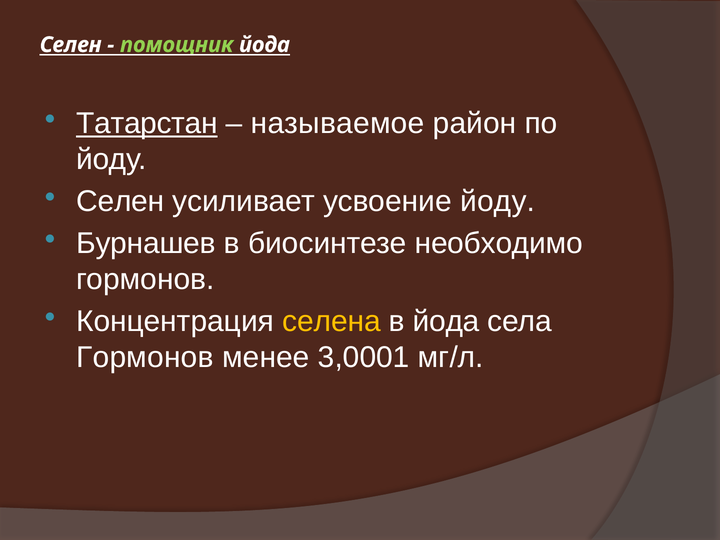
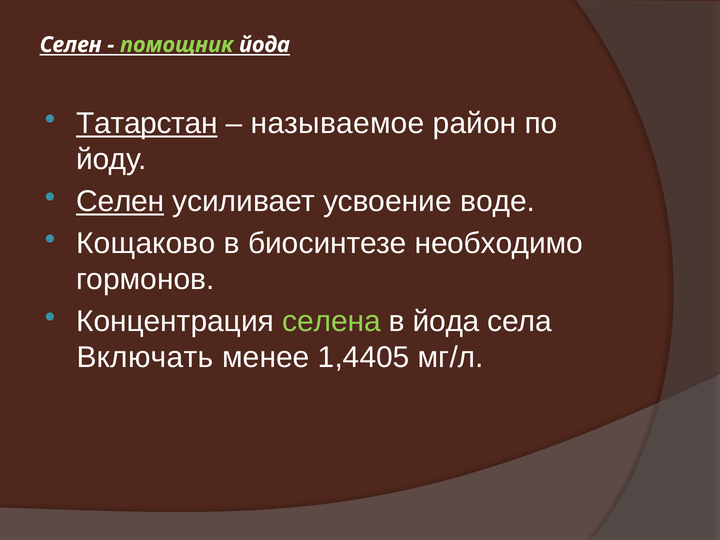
Селен underline: none -> present (120, 202)
усвоение йоду: йоду -> воде (498, 202)
Бурнашев: Бурнашев -> Кощаково (146, 244)
селена colour: yellow -> light green (332, 322)
Гормонов: Гормонов -> Включать (145, 358)
3,0001: 3,0001 -> 1,4405 (364, 358)
